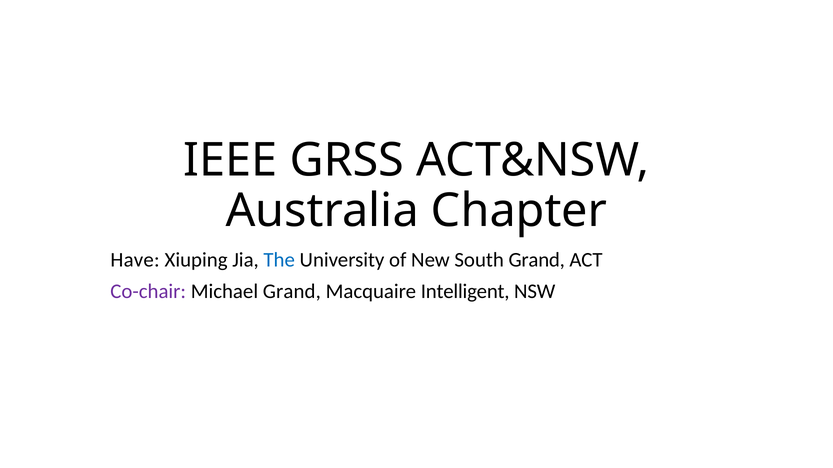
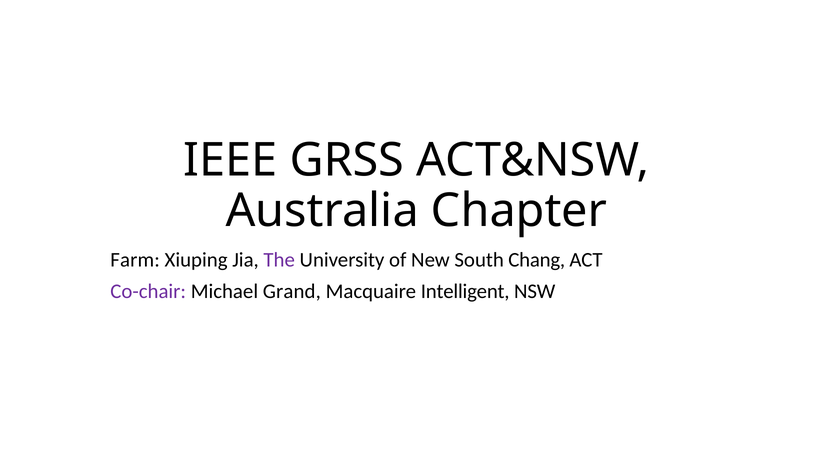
Have: Have -> Farm (135, 260)
The colour: blue -> purple (279, 260)
South Grand: Grand -> Chang (537, 260)
